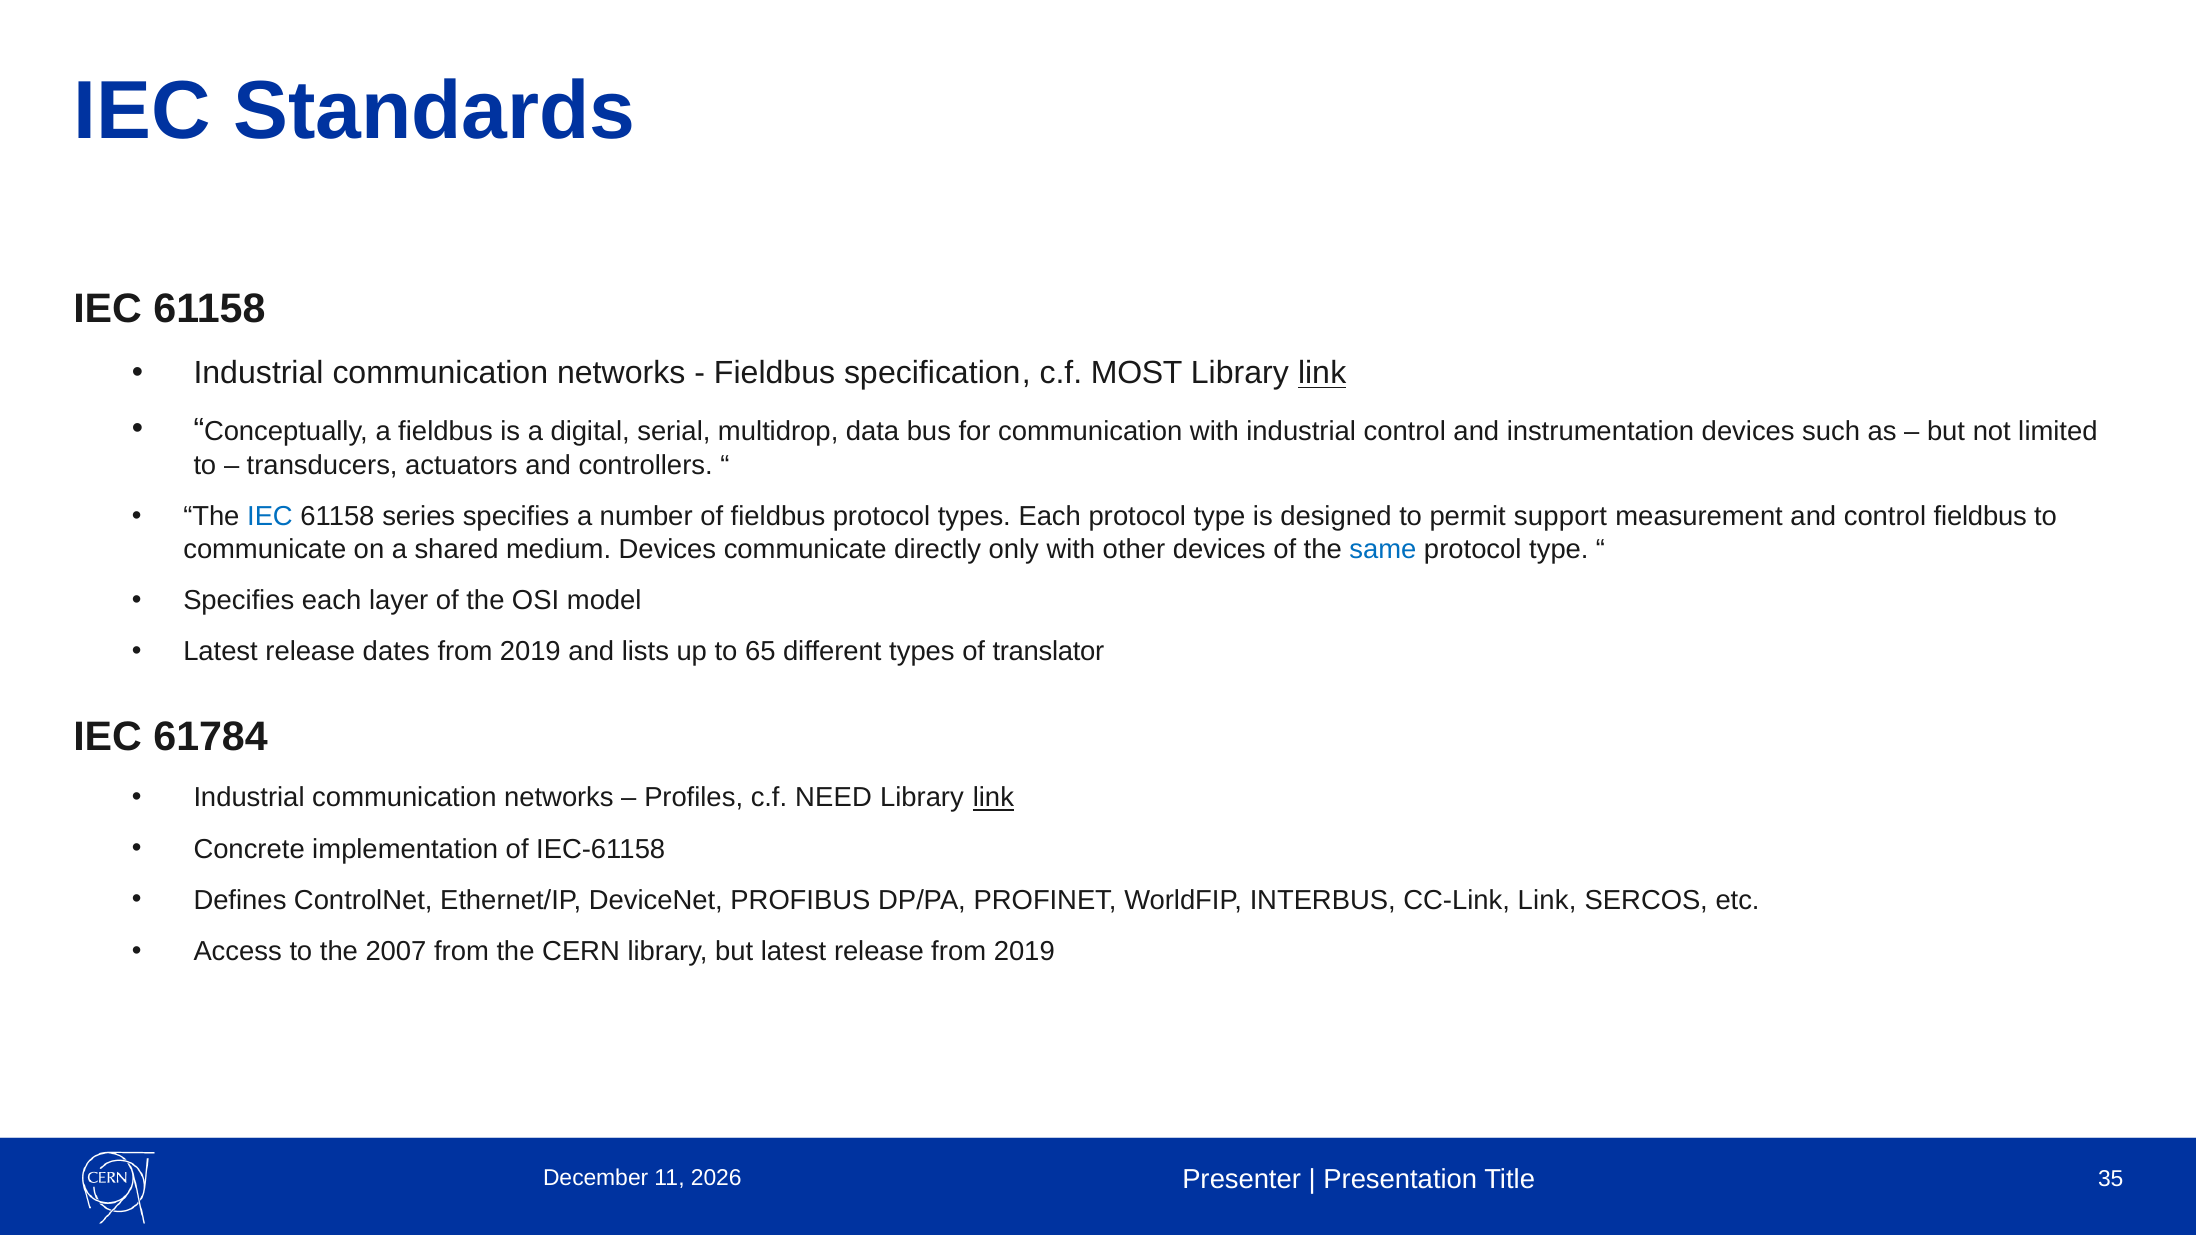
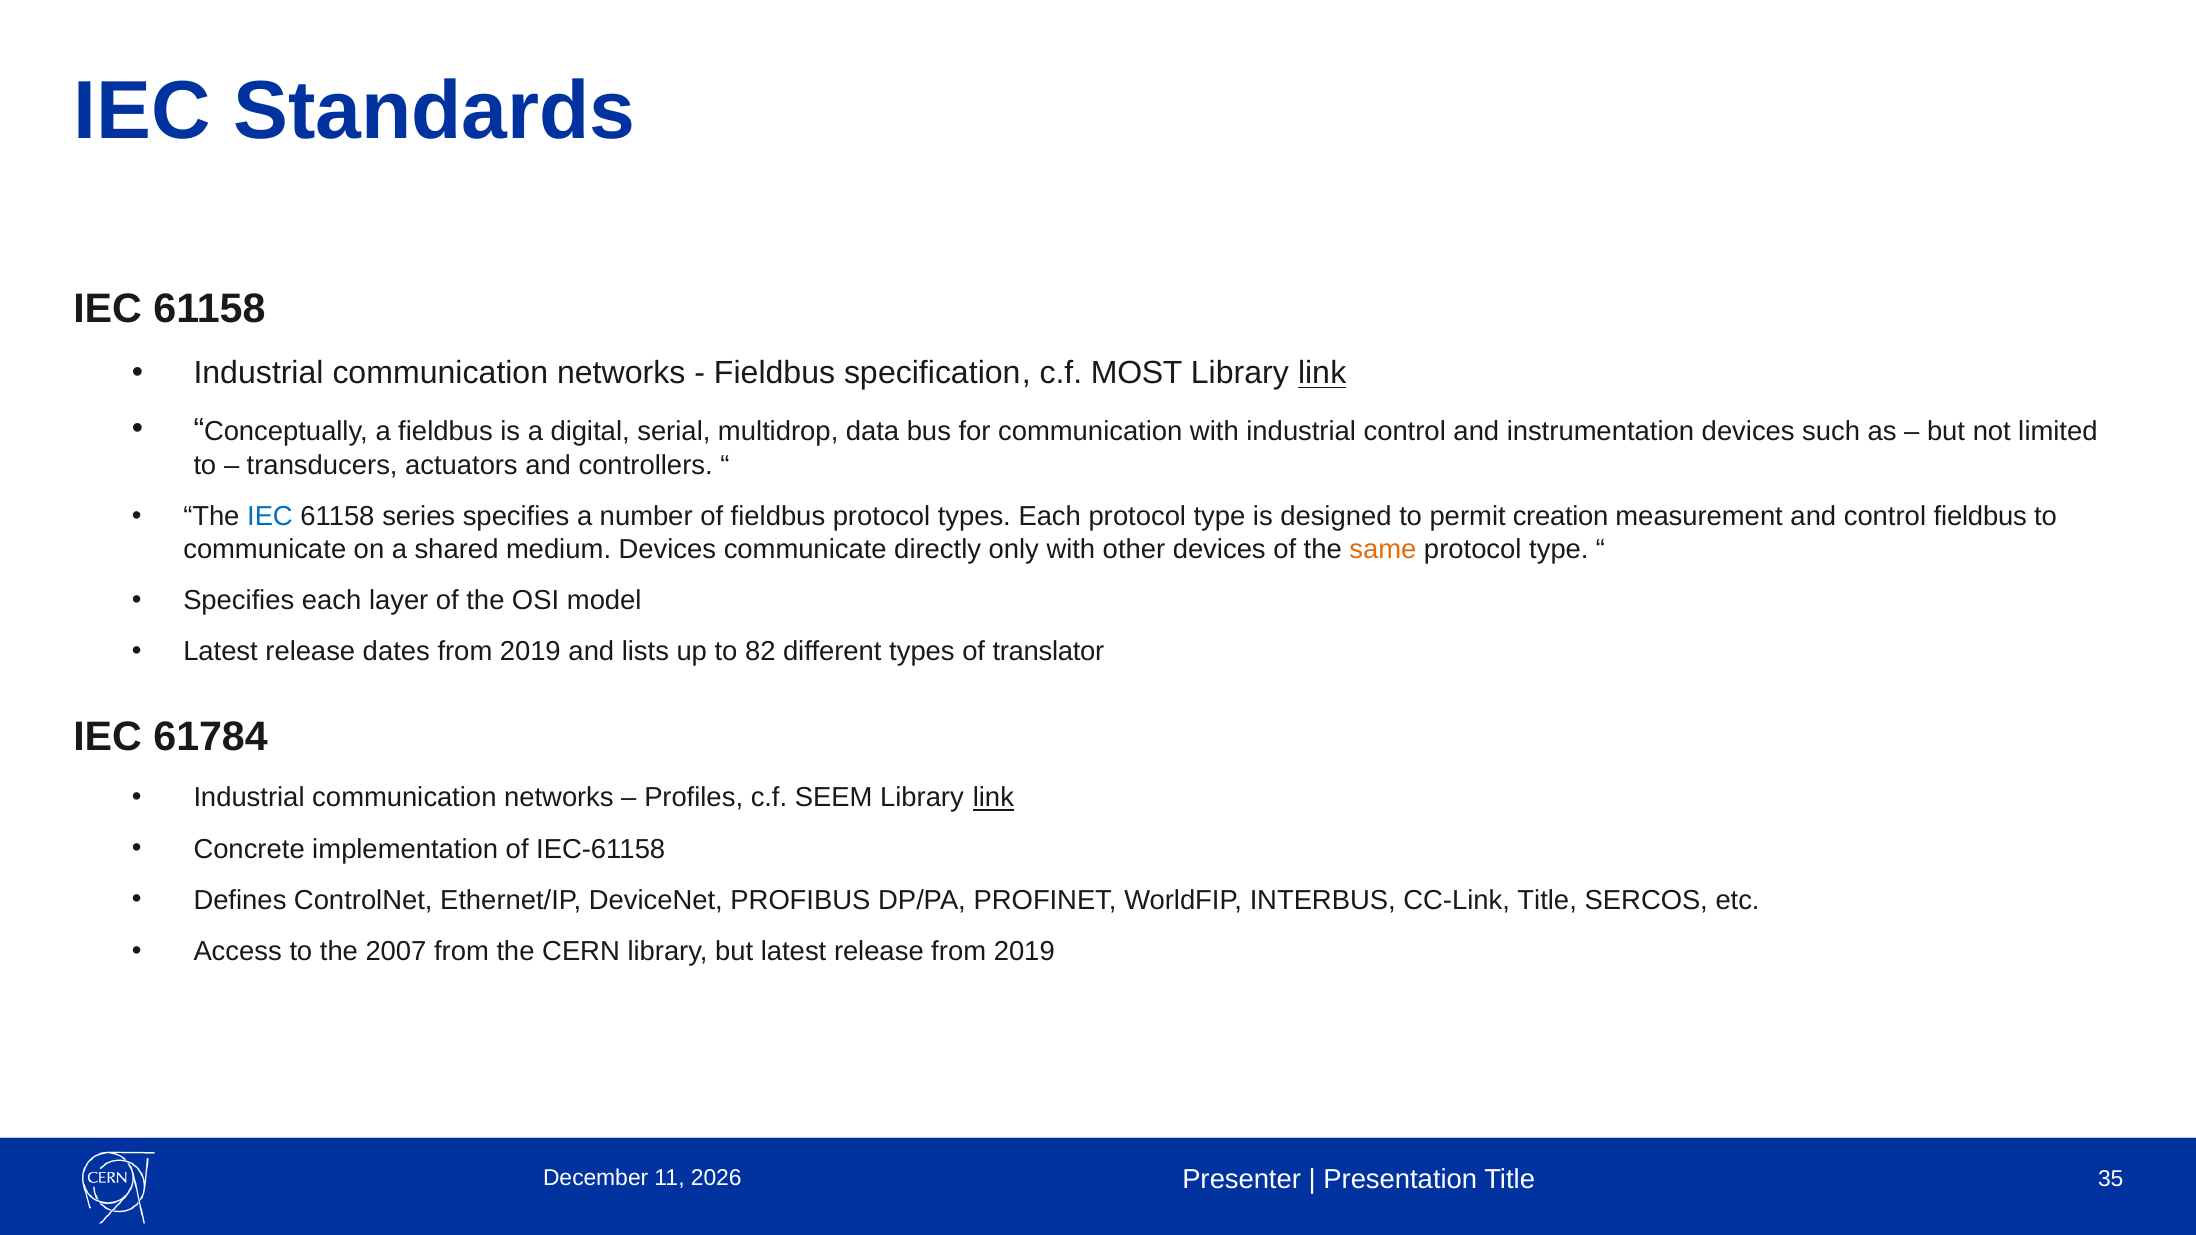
support: support -> creation (1561, 517)
same colour: blue -> orange (1383, 550)
65: 65 -> 82 (760, 652)
NEED: NEED -> SEEM (834, 798)
CC-Link Link: Link -> Title (1547, 900)
